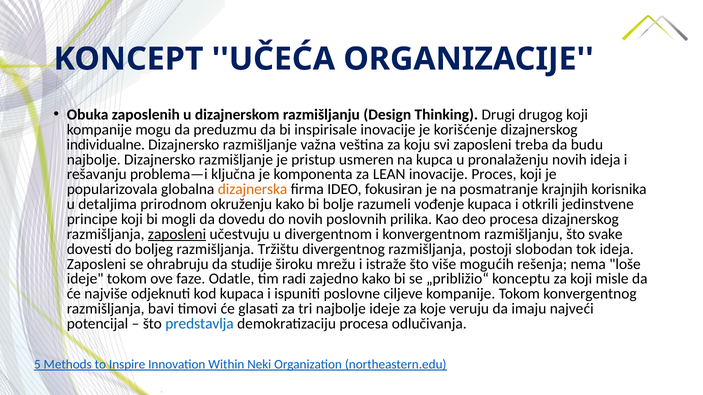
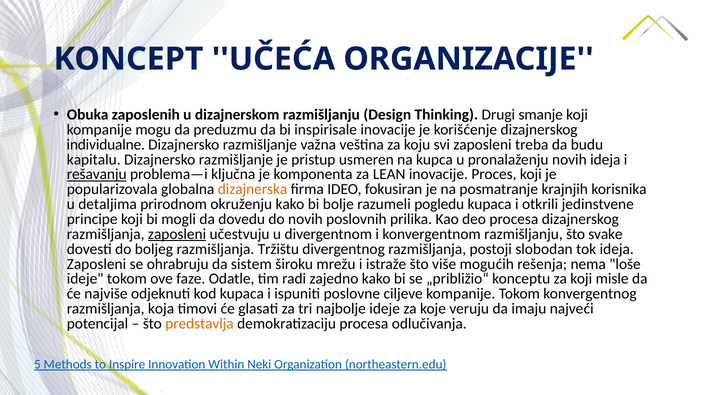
drugog: drugog -> smanje (541, 115)
najbolje: najbolje -> kapitalu (94, 160)
rešavanju underline: none -> present (97, 175)
vođenje: vođenje -> pogledu (439, 204)
studije: studije -> sistem (251, 264)
bavi: bavi -> koja (161, 309)
predstavlja colour: blue -> orange (199, 324)
